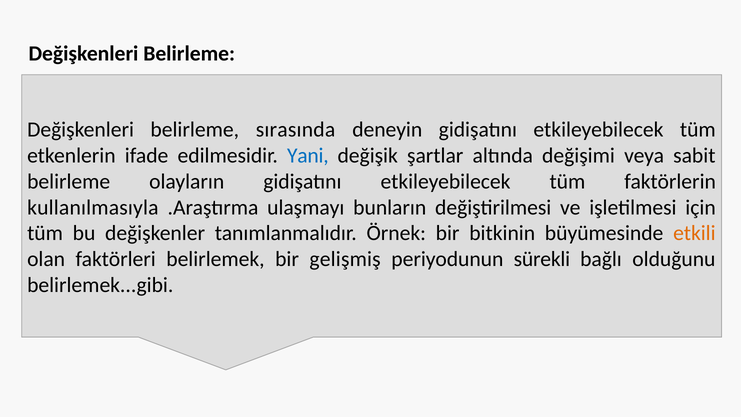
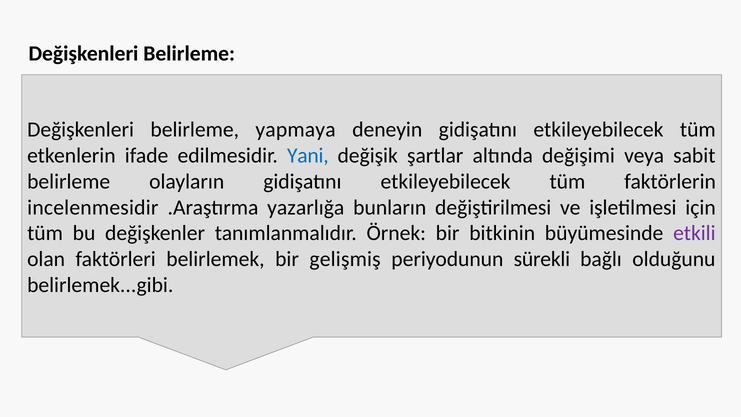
sırasında: sırasında -> yapmaya (296, 129)
kullanılmasıyla: kullanılmasıyla -> incelenmesidir (93, 207)
ulaşmayı: ulaşmayı -> yazarlığa (306, 207)
etkili colour: orange -> purple (694, 233)
